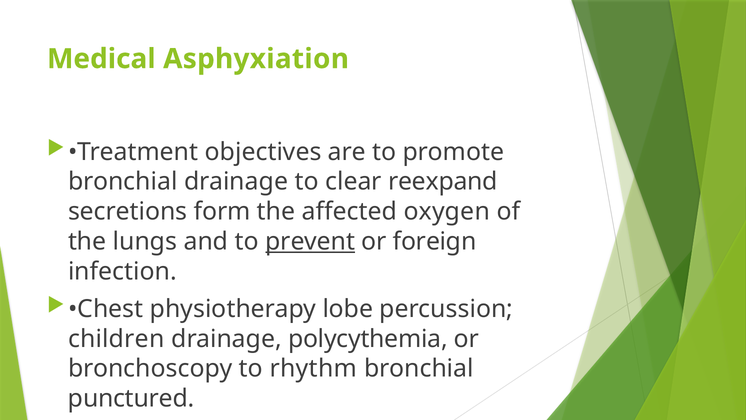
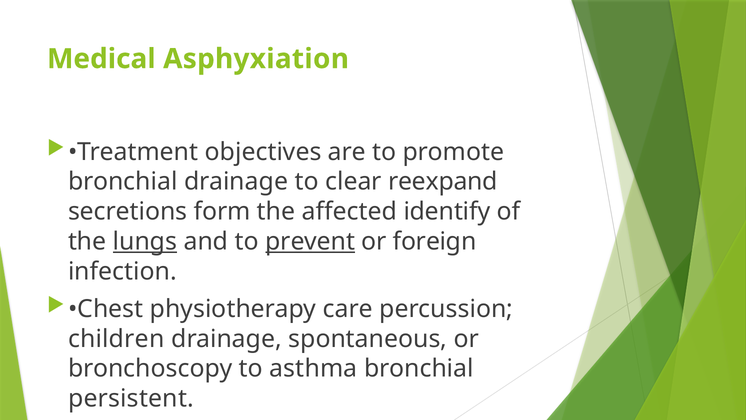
oxygen: oxygen -> identify (447, 211)
lungs underline: none -> present (145, 241)
lobe: lobe -> care (348, 309)
polycythemia: polycythemia -> spontaneous (368, 339)
rhythm: rhythm -> asthma (313, 368)
punctured: punctured -> persistent (131, 398)
